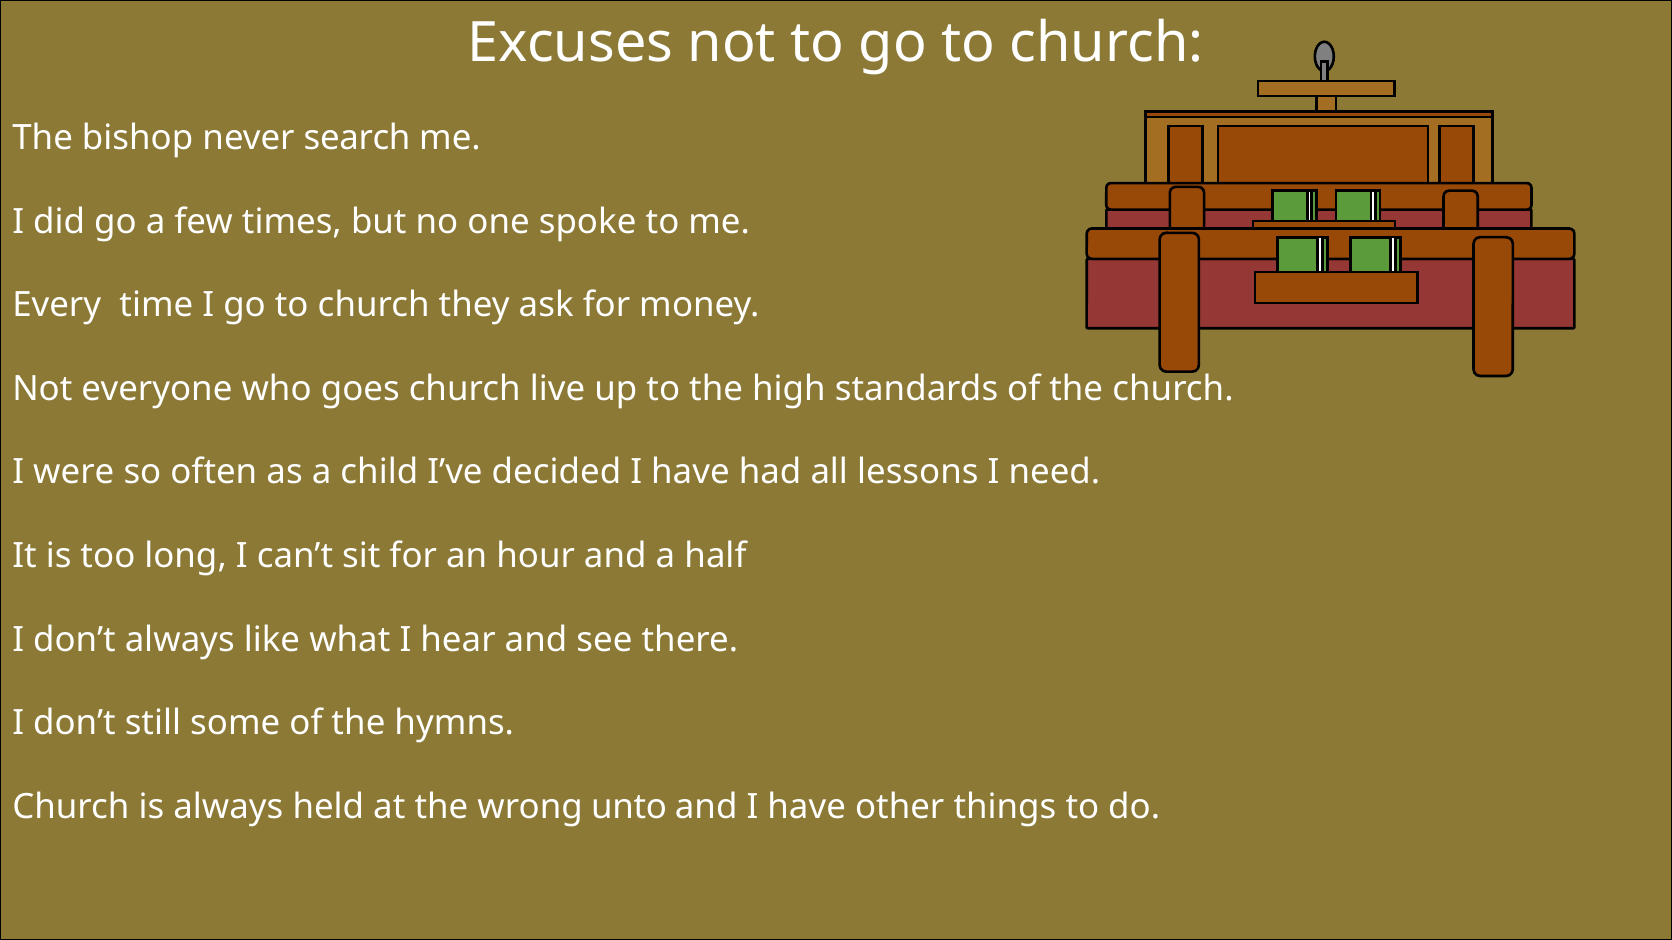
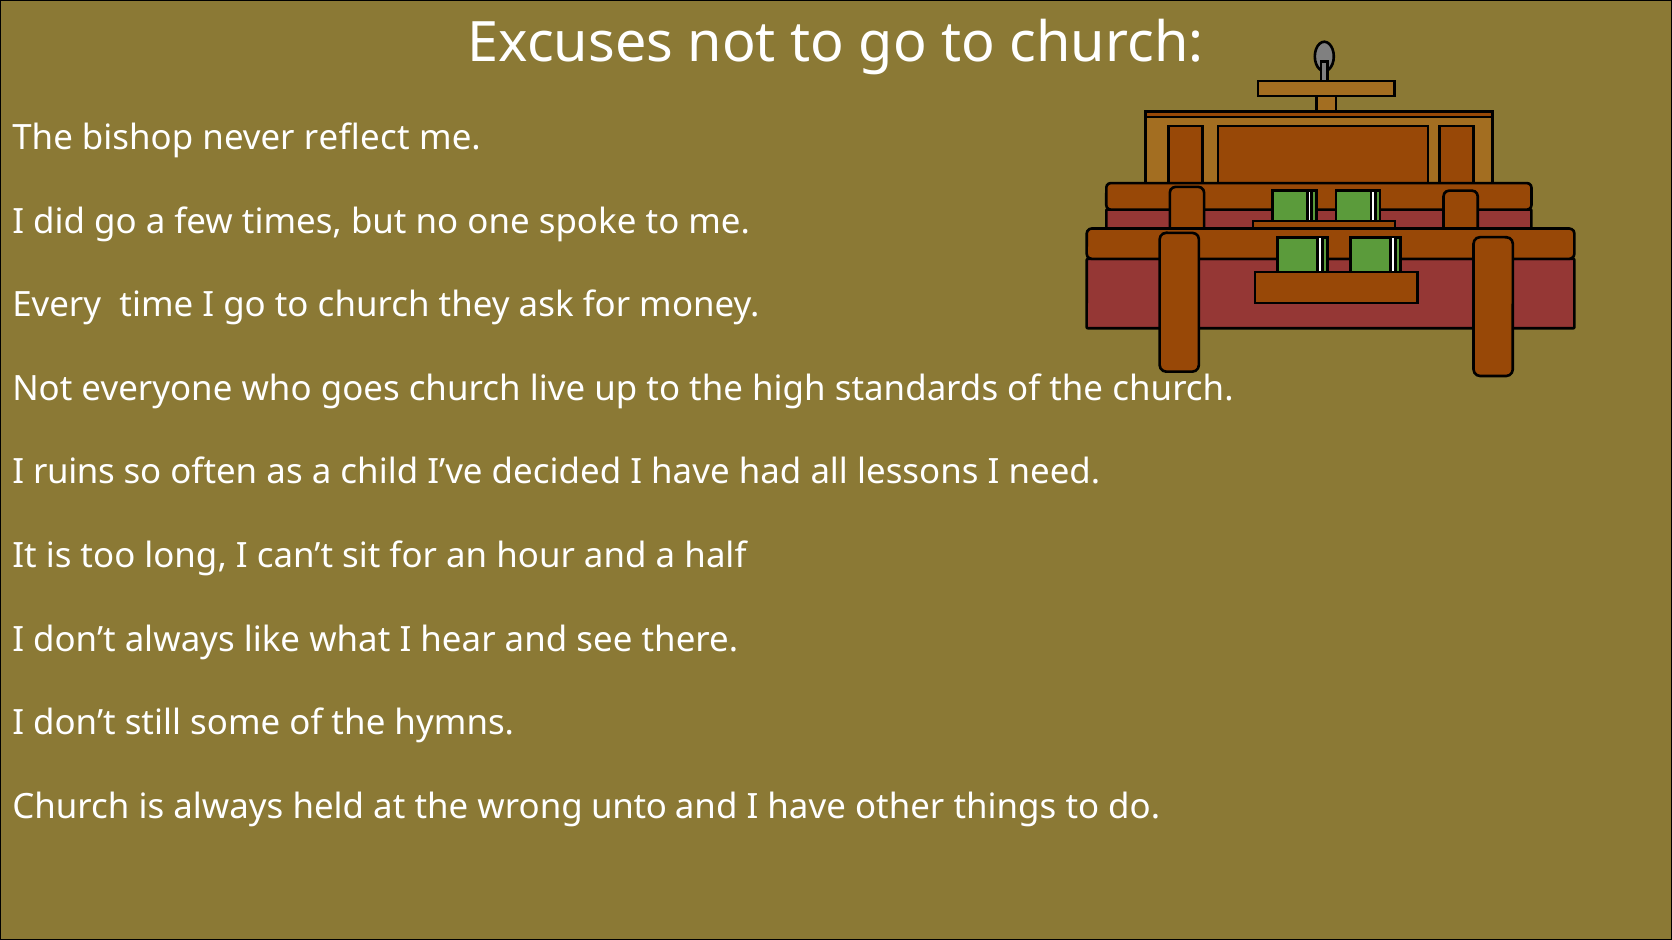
search: search -> reflect (357, 138)
were: were -> ruins (74, 473)
